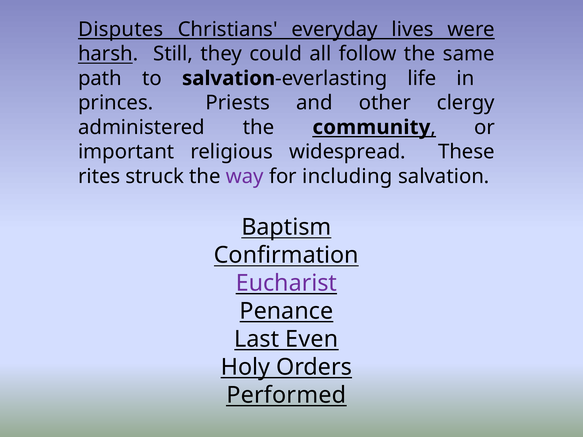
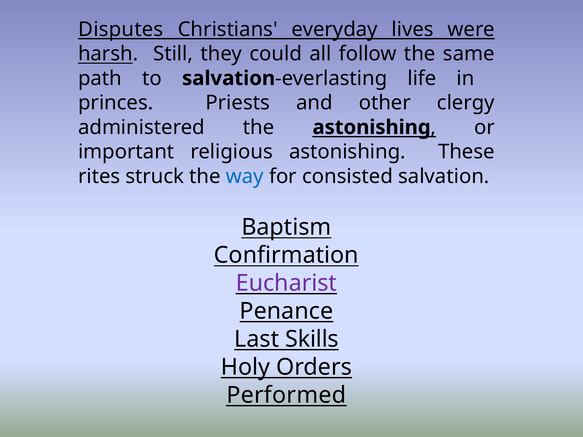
the community: community -> astonishing (372, 127)
religious widespread: widespread -> astonishing (347, 152)
way colour: purple -> blue (245, 176)
including: including -> consisted (347, 176)
Even: Even -> Skills (312, 339)
